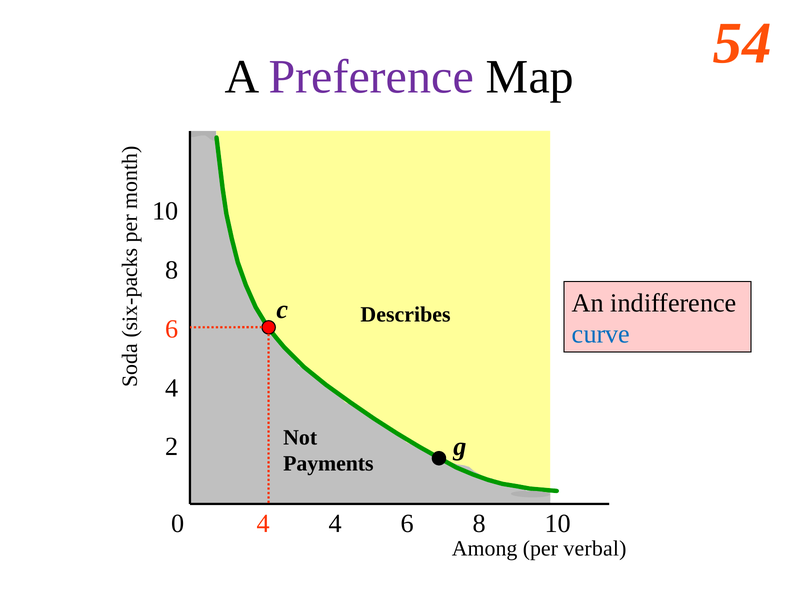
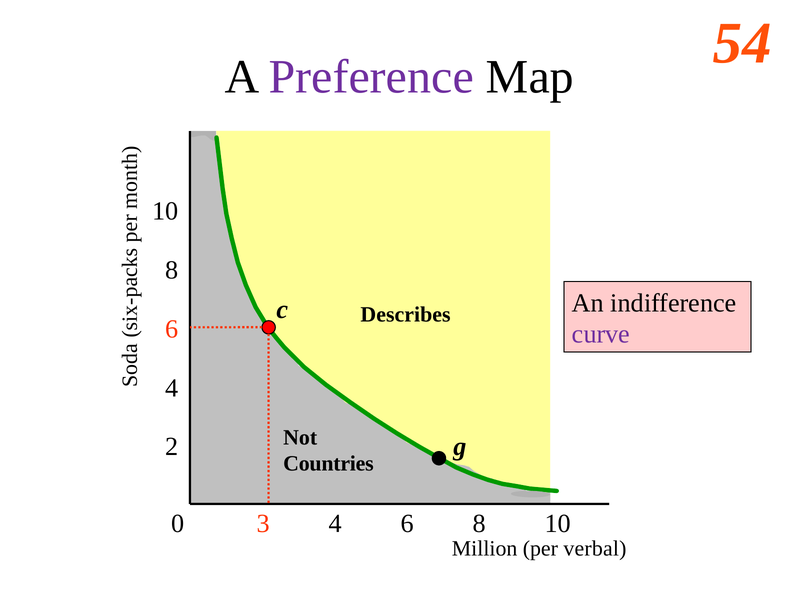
curve colour: blue -> purple (601, 335)
Payments: Payments -> Countries (328, 464)
0 4: 4 -> 3 (263, 524)
Among: Among -> Million (485, 549)
